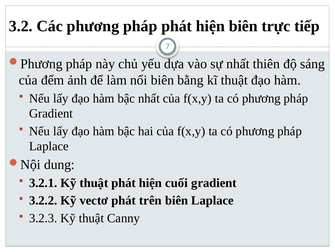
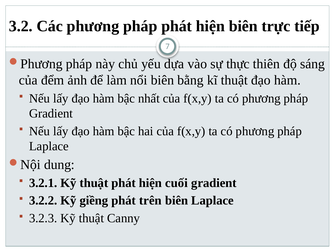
sự nhất: nhất -> thực (238, 64)
vectơ: vectơ -> giềng (94, 200)
